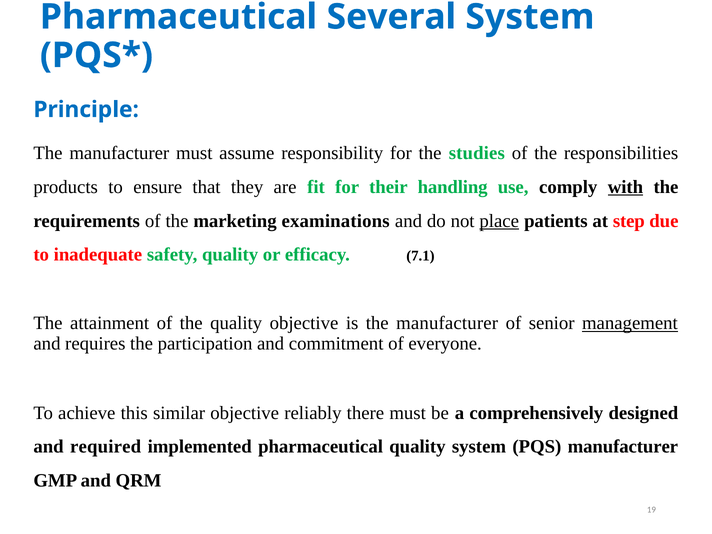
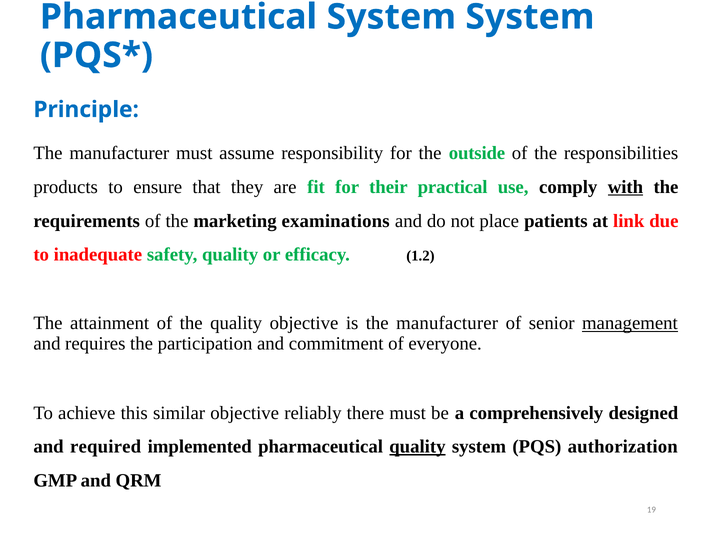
Pharmaceutical Several: Several -> System (391, 17)
studies: studies -> outside (477, 153)
handling: handling -> practical (453, 187)
place underline: present -> none (499, 221)
step: step -> link (629, 221)
7.1: 7.1 -> 1.2 (420, 256)
quality underline: none -> present (417, 447)
PQS manufacturer: manufacturer -> authorization (623, 447)
